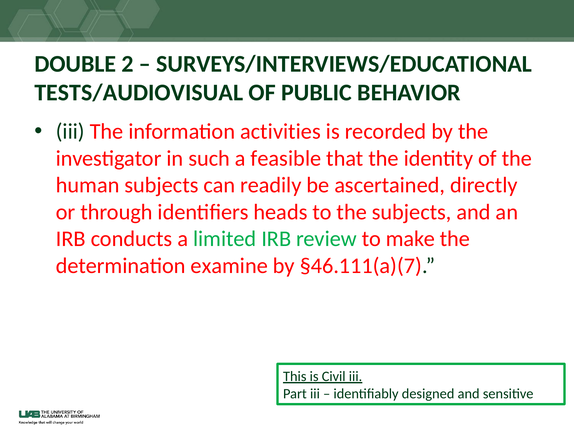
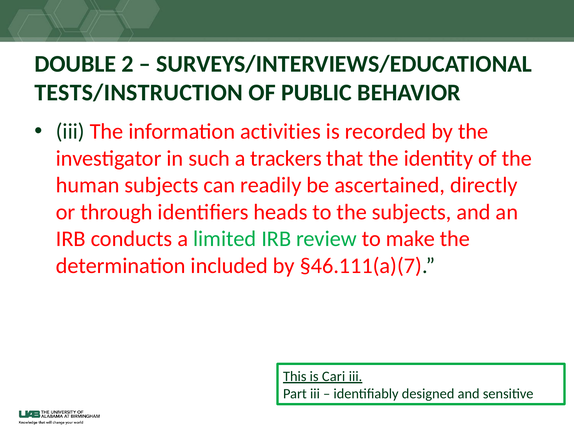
TESTS/AUDIOVISUAL: TESTS/AUDIOVISUAL -> TESTS/INSTRUCTION (139, 93)
feasible: feasible -> trackers (286, 158)
examine: examine -> included (229, 265)
Civil: Civil -> Cari (334, 376)
